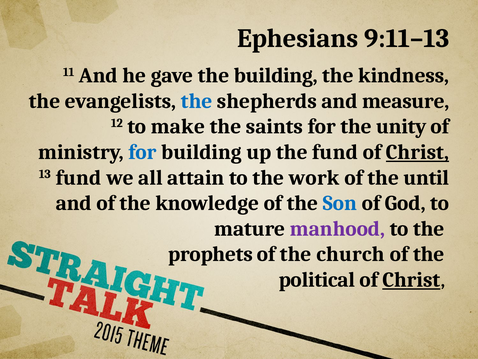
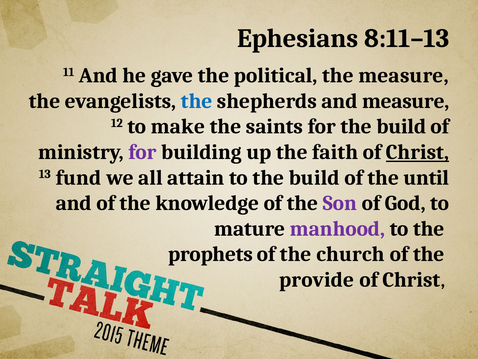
9:11–13: 9:11–13 -> 8:11–13 (407, 38)
the building: building -> political (276, 75)
the kindness: kindness -> measure (404, 75)
for the unity: unity -> build (401, 126)
for colour: blue -> purple (143, 152)
the fund: fund -> faith (335, 152)
to the work: work -> build (314, 177)
Son colour: blue -> purple (340, 203)
political: political -> provide (317, 279)
Christ underline: present -> none (411, 279)
